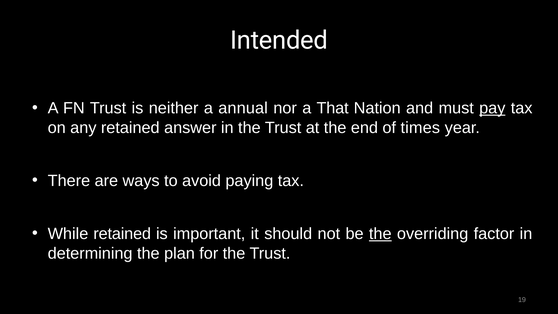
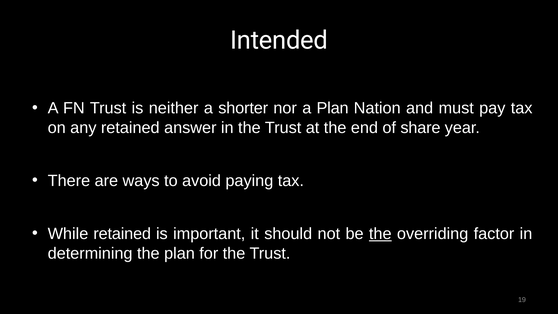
annual: annual -> shorter (243, 108)
a That: That -> Plan (333, 108)
pay underline: present -> none (492, 108)
times: times -> share (420, 128)
